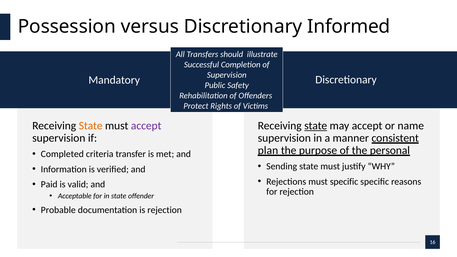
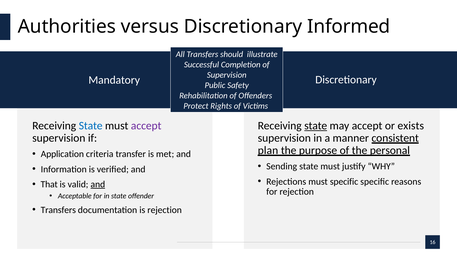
Possession: Possession -> Authorities (67, 27)
State colour: orange -> blue (91, 126)
name: name -> exists (411, 126)
Completed: Completed -> Application (62, 154)
Paid: Paid -> That (49, 184)
and underline: none -> present (98, 184)
Probable: Probable -> Transfers (58, 210)
